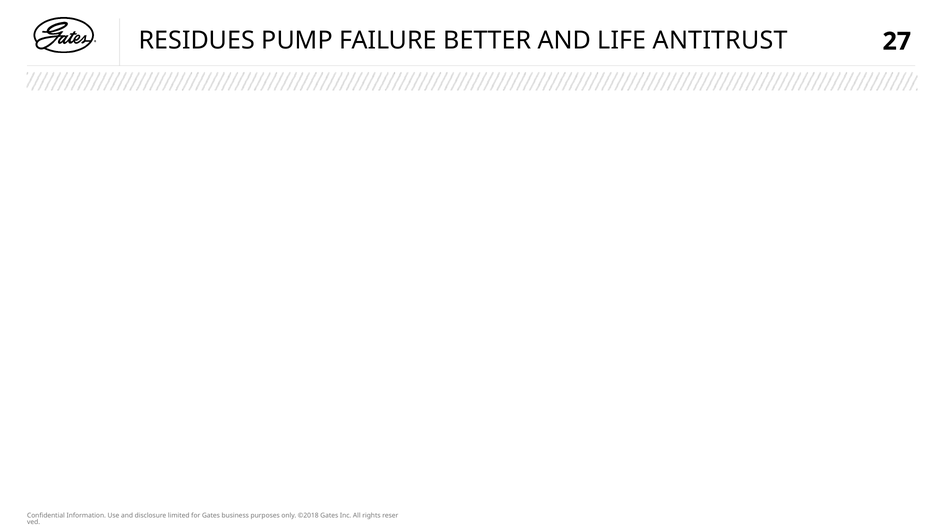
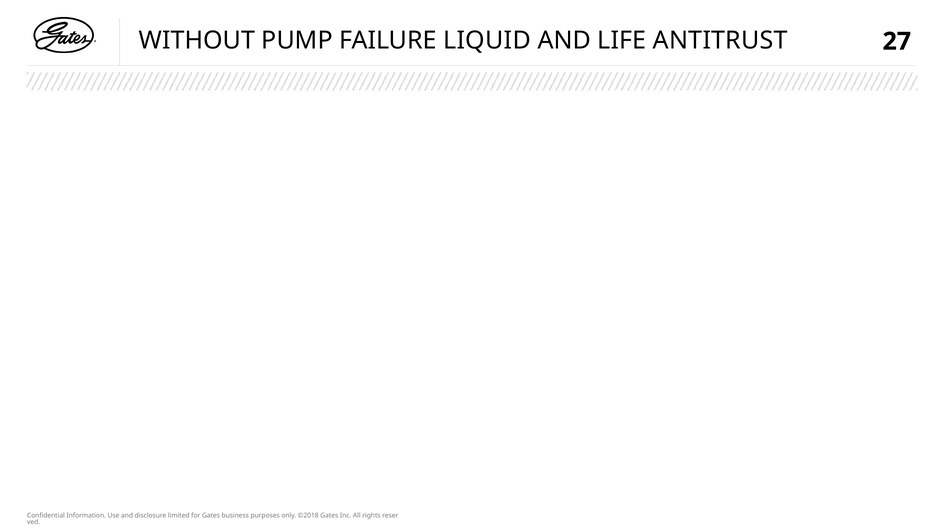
RESIDUES: RESIDUES -> WITHOUT (197, 40)
BETTER: BETTER -> LIQUID (487, 40)
